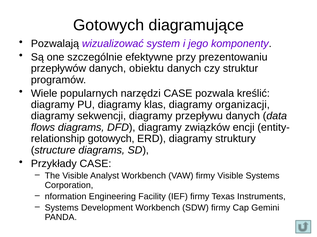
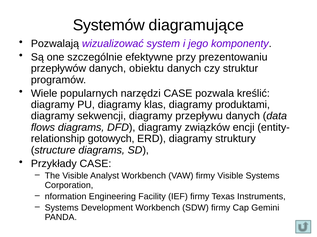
Gotowych: Gotowych -> Systemów (109, 25)
organizacji: organizacji -> produktami (243, 105)
